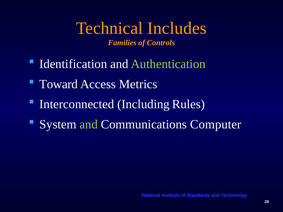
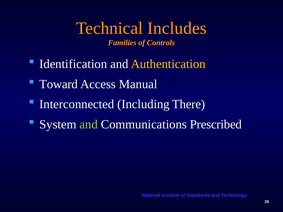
Authentication colour: light green -> yellow (168, 64)
Metrics: Metrics -> Manual (138, 84)
Rules: Rules -> There (189, 104)
Computer: Computer -> Prescribed (216, 124)
